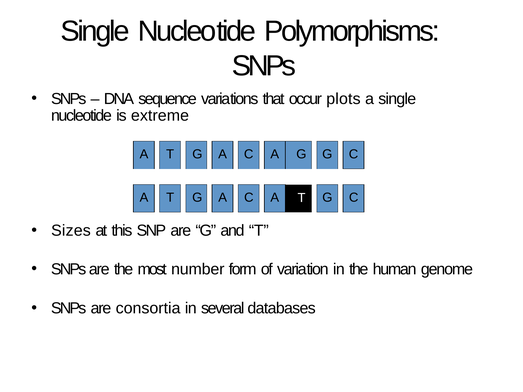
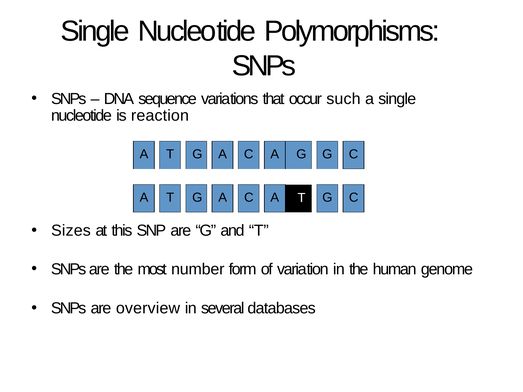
plots: plots -> such (343, 99)
extreme: extreme -> reaction (160, 116)
consortia: consortia -> overview (148, 309)
